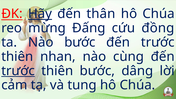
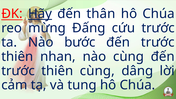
cứu đồng: đồng -> trước (158, 28)
trước underline: present -> none (18, 71)
thiên bước: bước -> cùng (97, 71)
